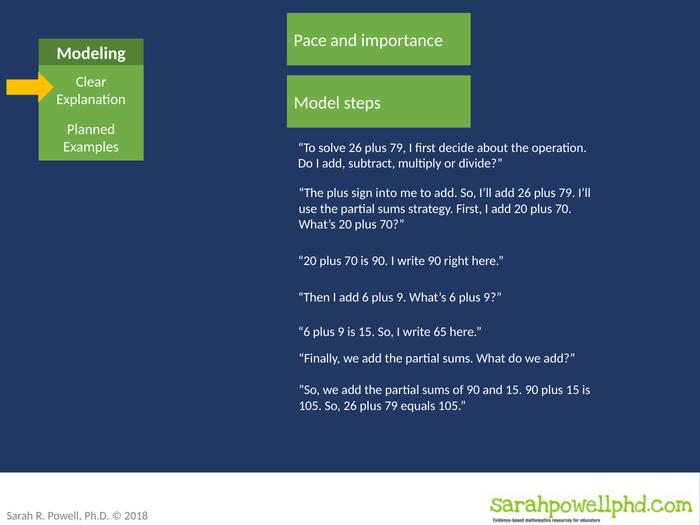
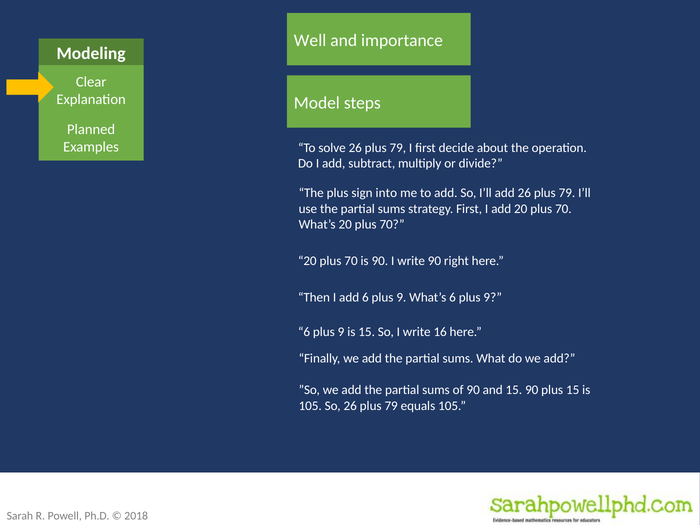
Pace: Pace -> Well (310, 40)
65: 65 -> 16 (440, 332)
